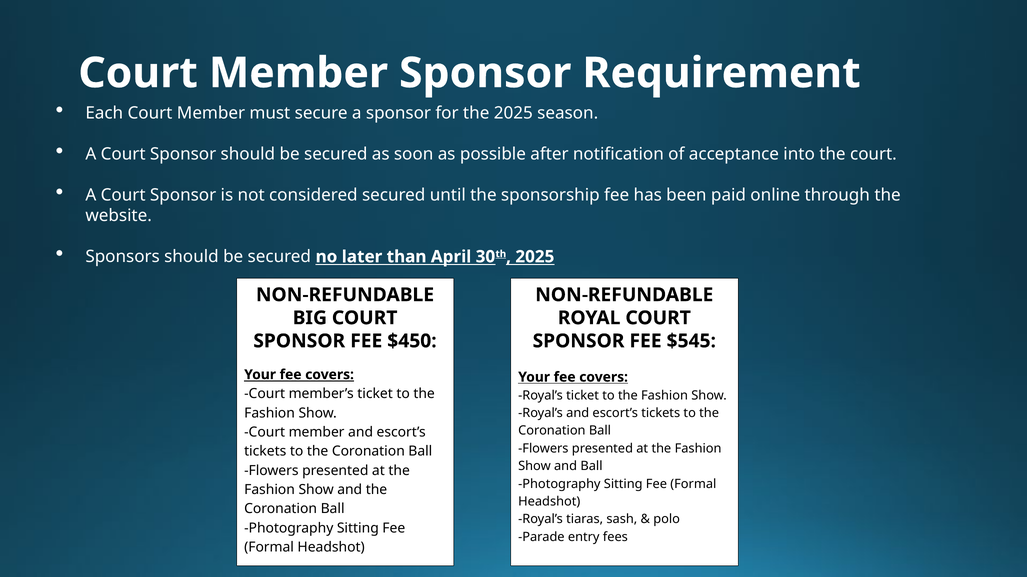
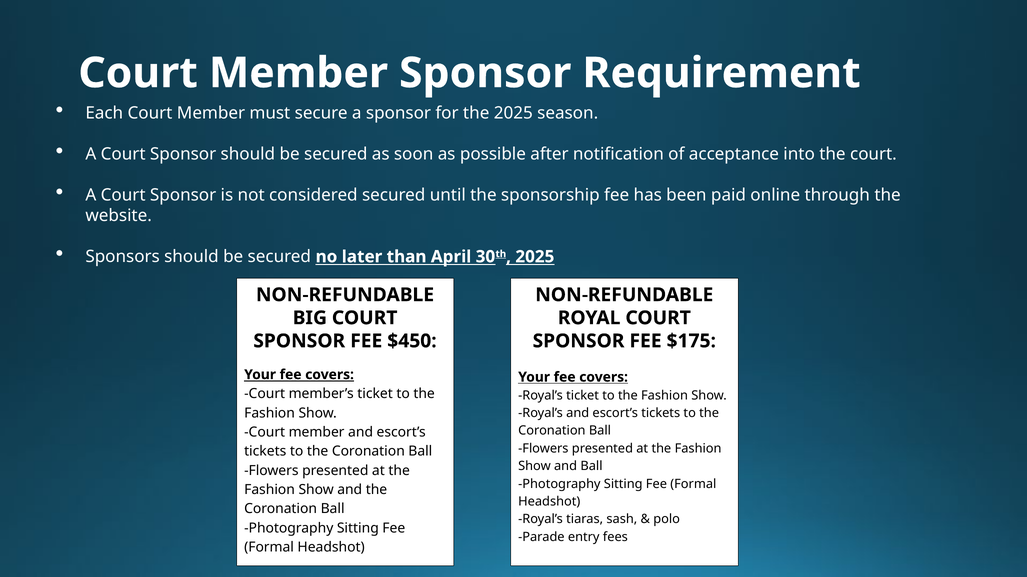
$545: $545 -> $175 (691, 341)
